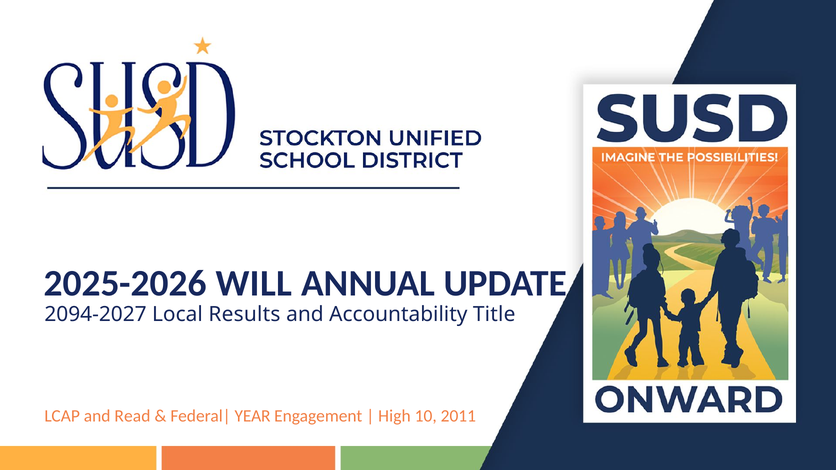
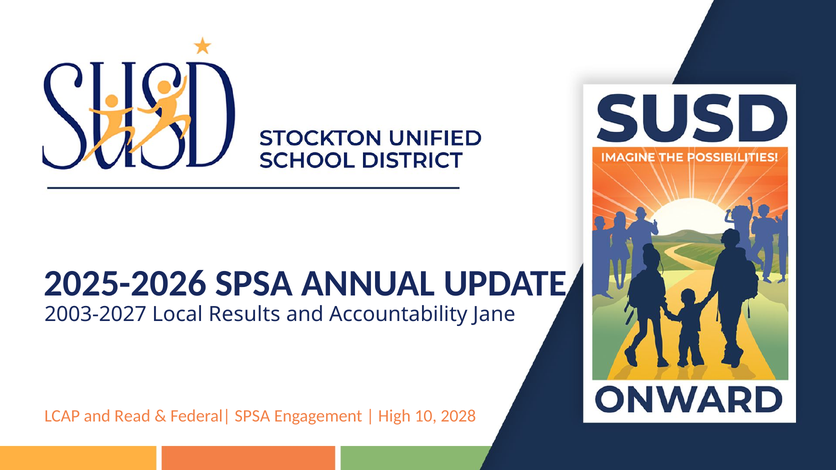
2025-2026 WILL: WILL -> SPSA (254, 284)
2094-2027: 2094-2027 -> 2003-2027 (96, 315)
Title: Title -> Jane (494, 315)
YEAR: YEAR -> SPSA (252, 416)
2011: 2011 -> 2028 (458, 416)
